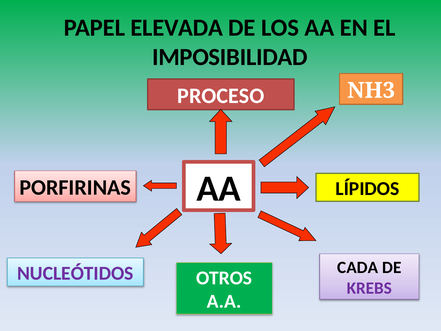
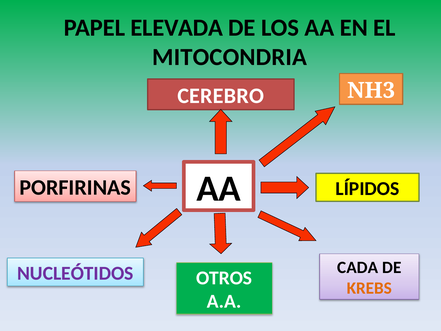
IMPOSIBILIDAD: IMPOSIBILIDAD -> MITOCONDRIA (230, 57)
PROCESO: PROCESO -> CEREBRO (221, 96)
KREBS colour: purple -> orange (369, 288)
